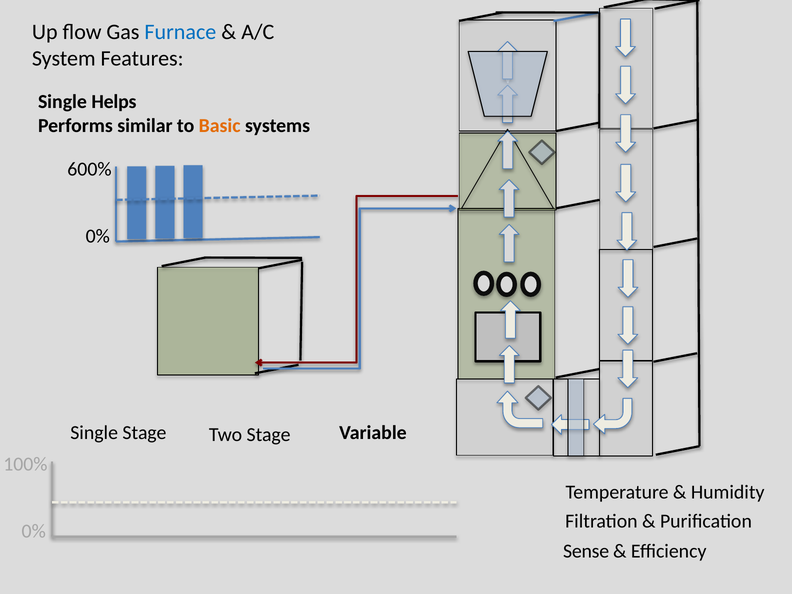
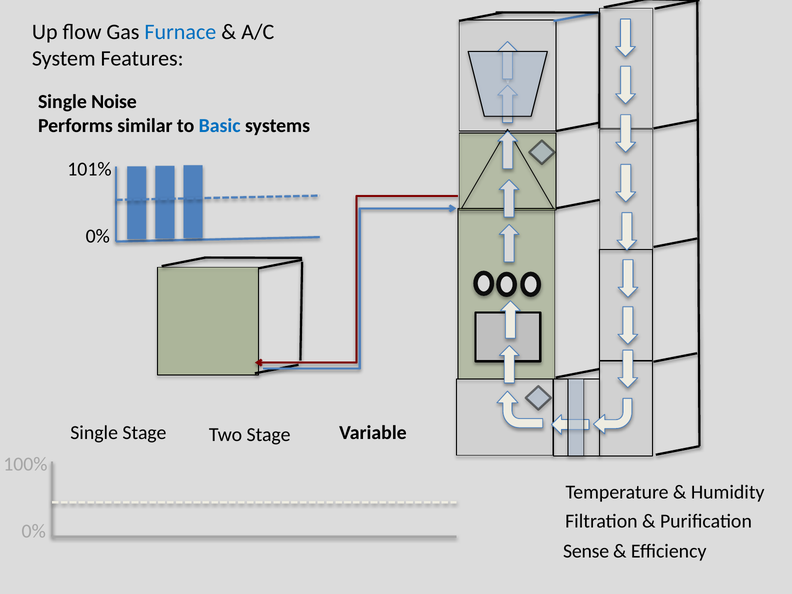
Helps: Helps -> Noise (114, 102)
Basic colour: orange -> blue (220, 126)
600%: 600% -> 101% (89, 169)
